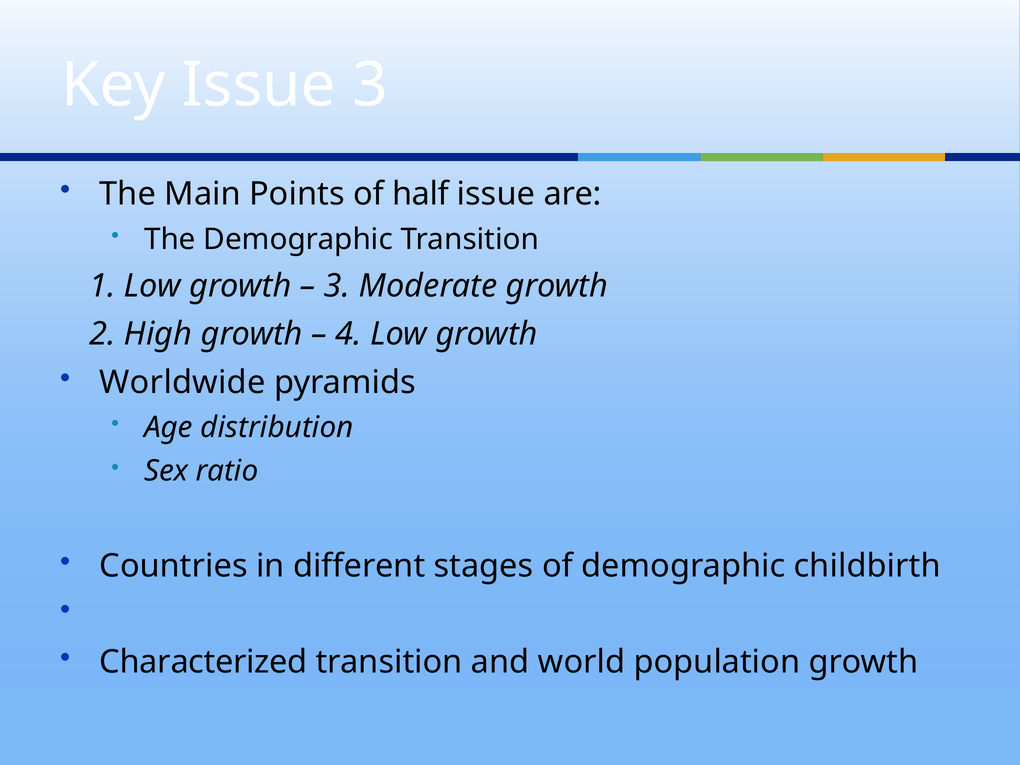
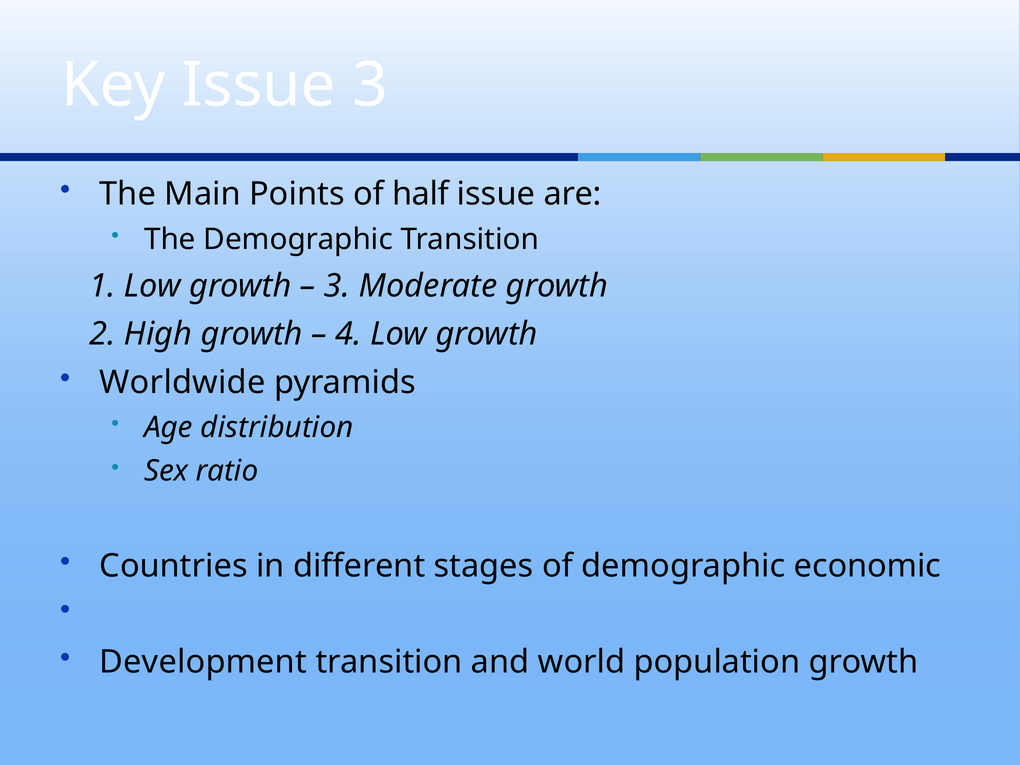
childbirth: childbirth -> economic (867, 566)
Characterized: Characterized -> Development (203, 662)
